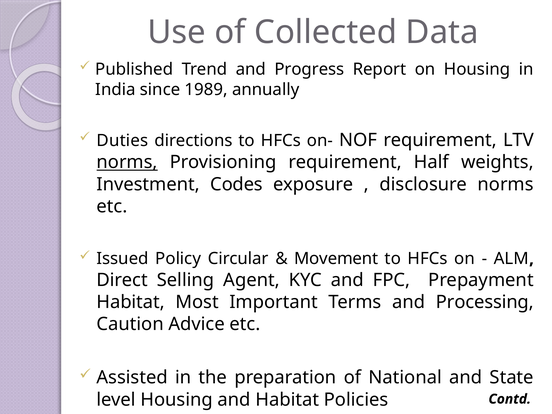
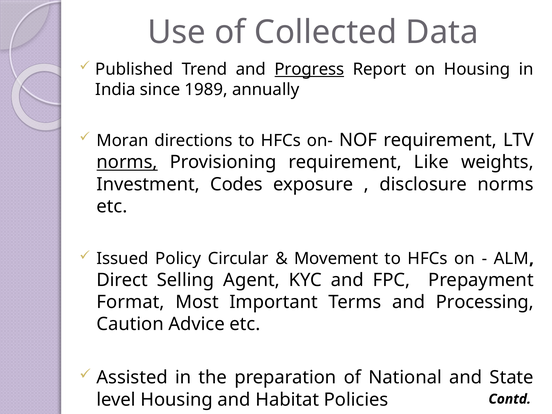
Progress underline: none -> present (309, 69)
Duties: Duties -> Moran (123, 141)
Half: Half -> Like (431, 162)
Habitat: Habitat -> Format (131, 302)
